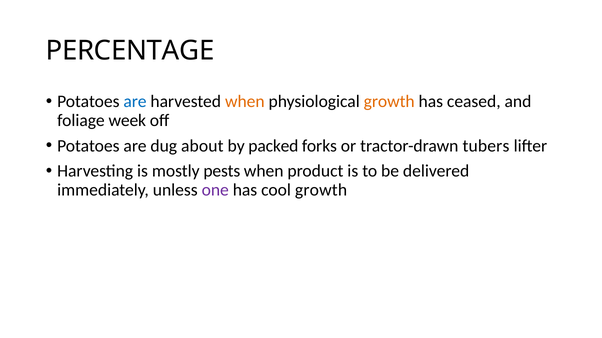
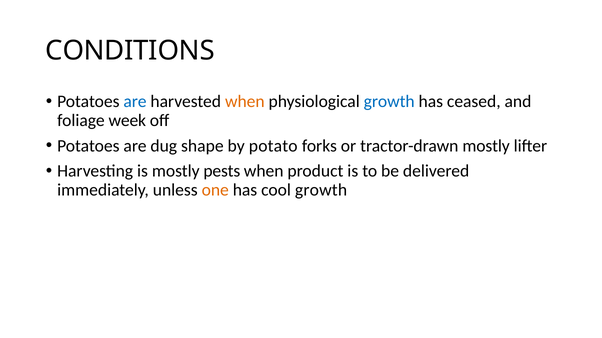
PERCENTAGE: PERCENTAGE -> CONDITIONS (130, 51)
growth colour: orange -> blue (389, 102)
about: about -> shape (202, 146)
packed: packed -> potato (273, 146)
tractor-drawn tubers: tubers -> mostly (486, 146)
one colour: purple -> orange (215, 190)
